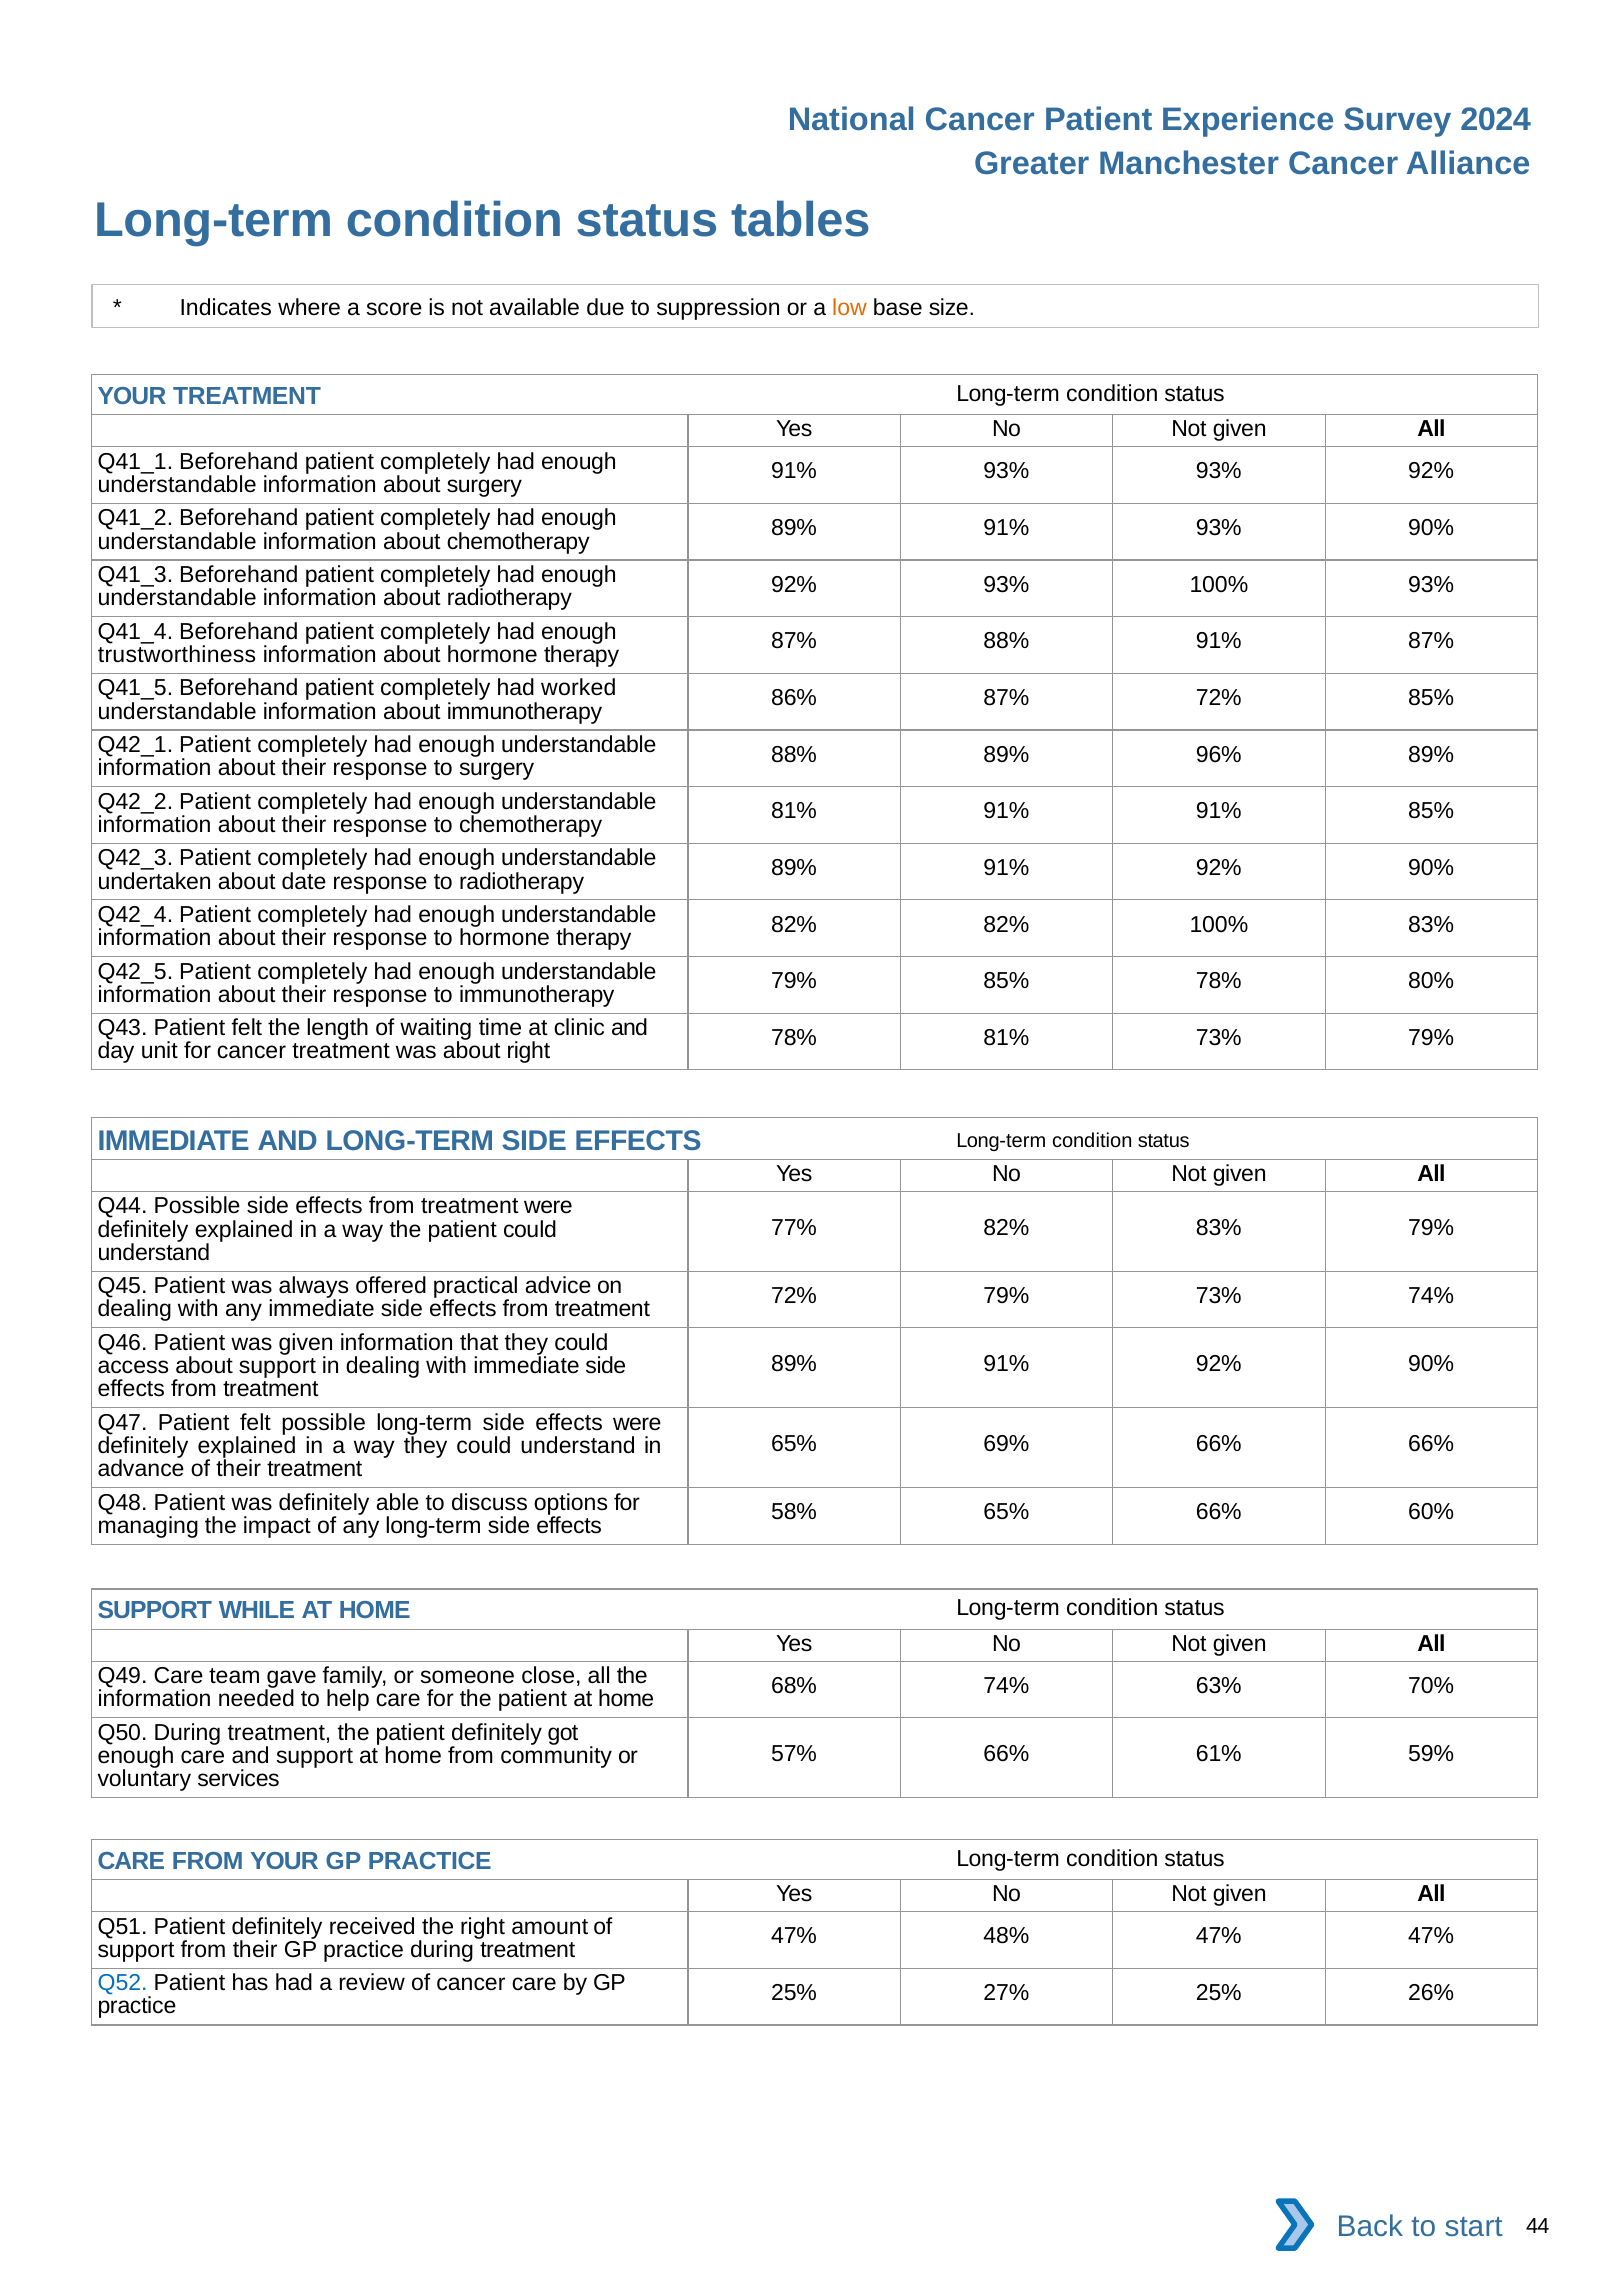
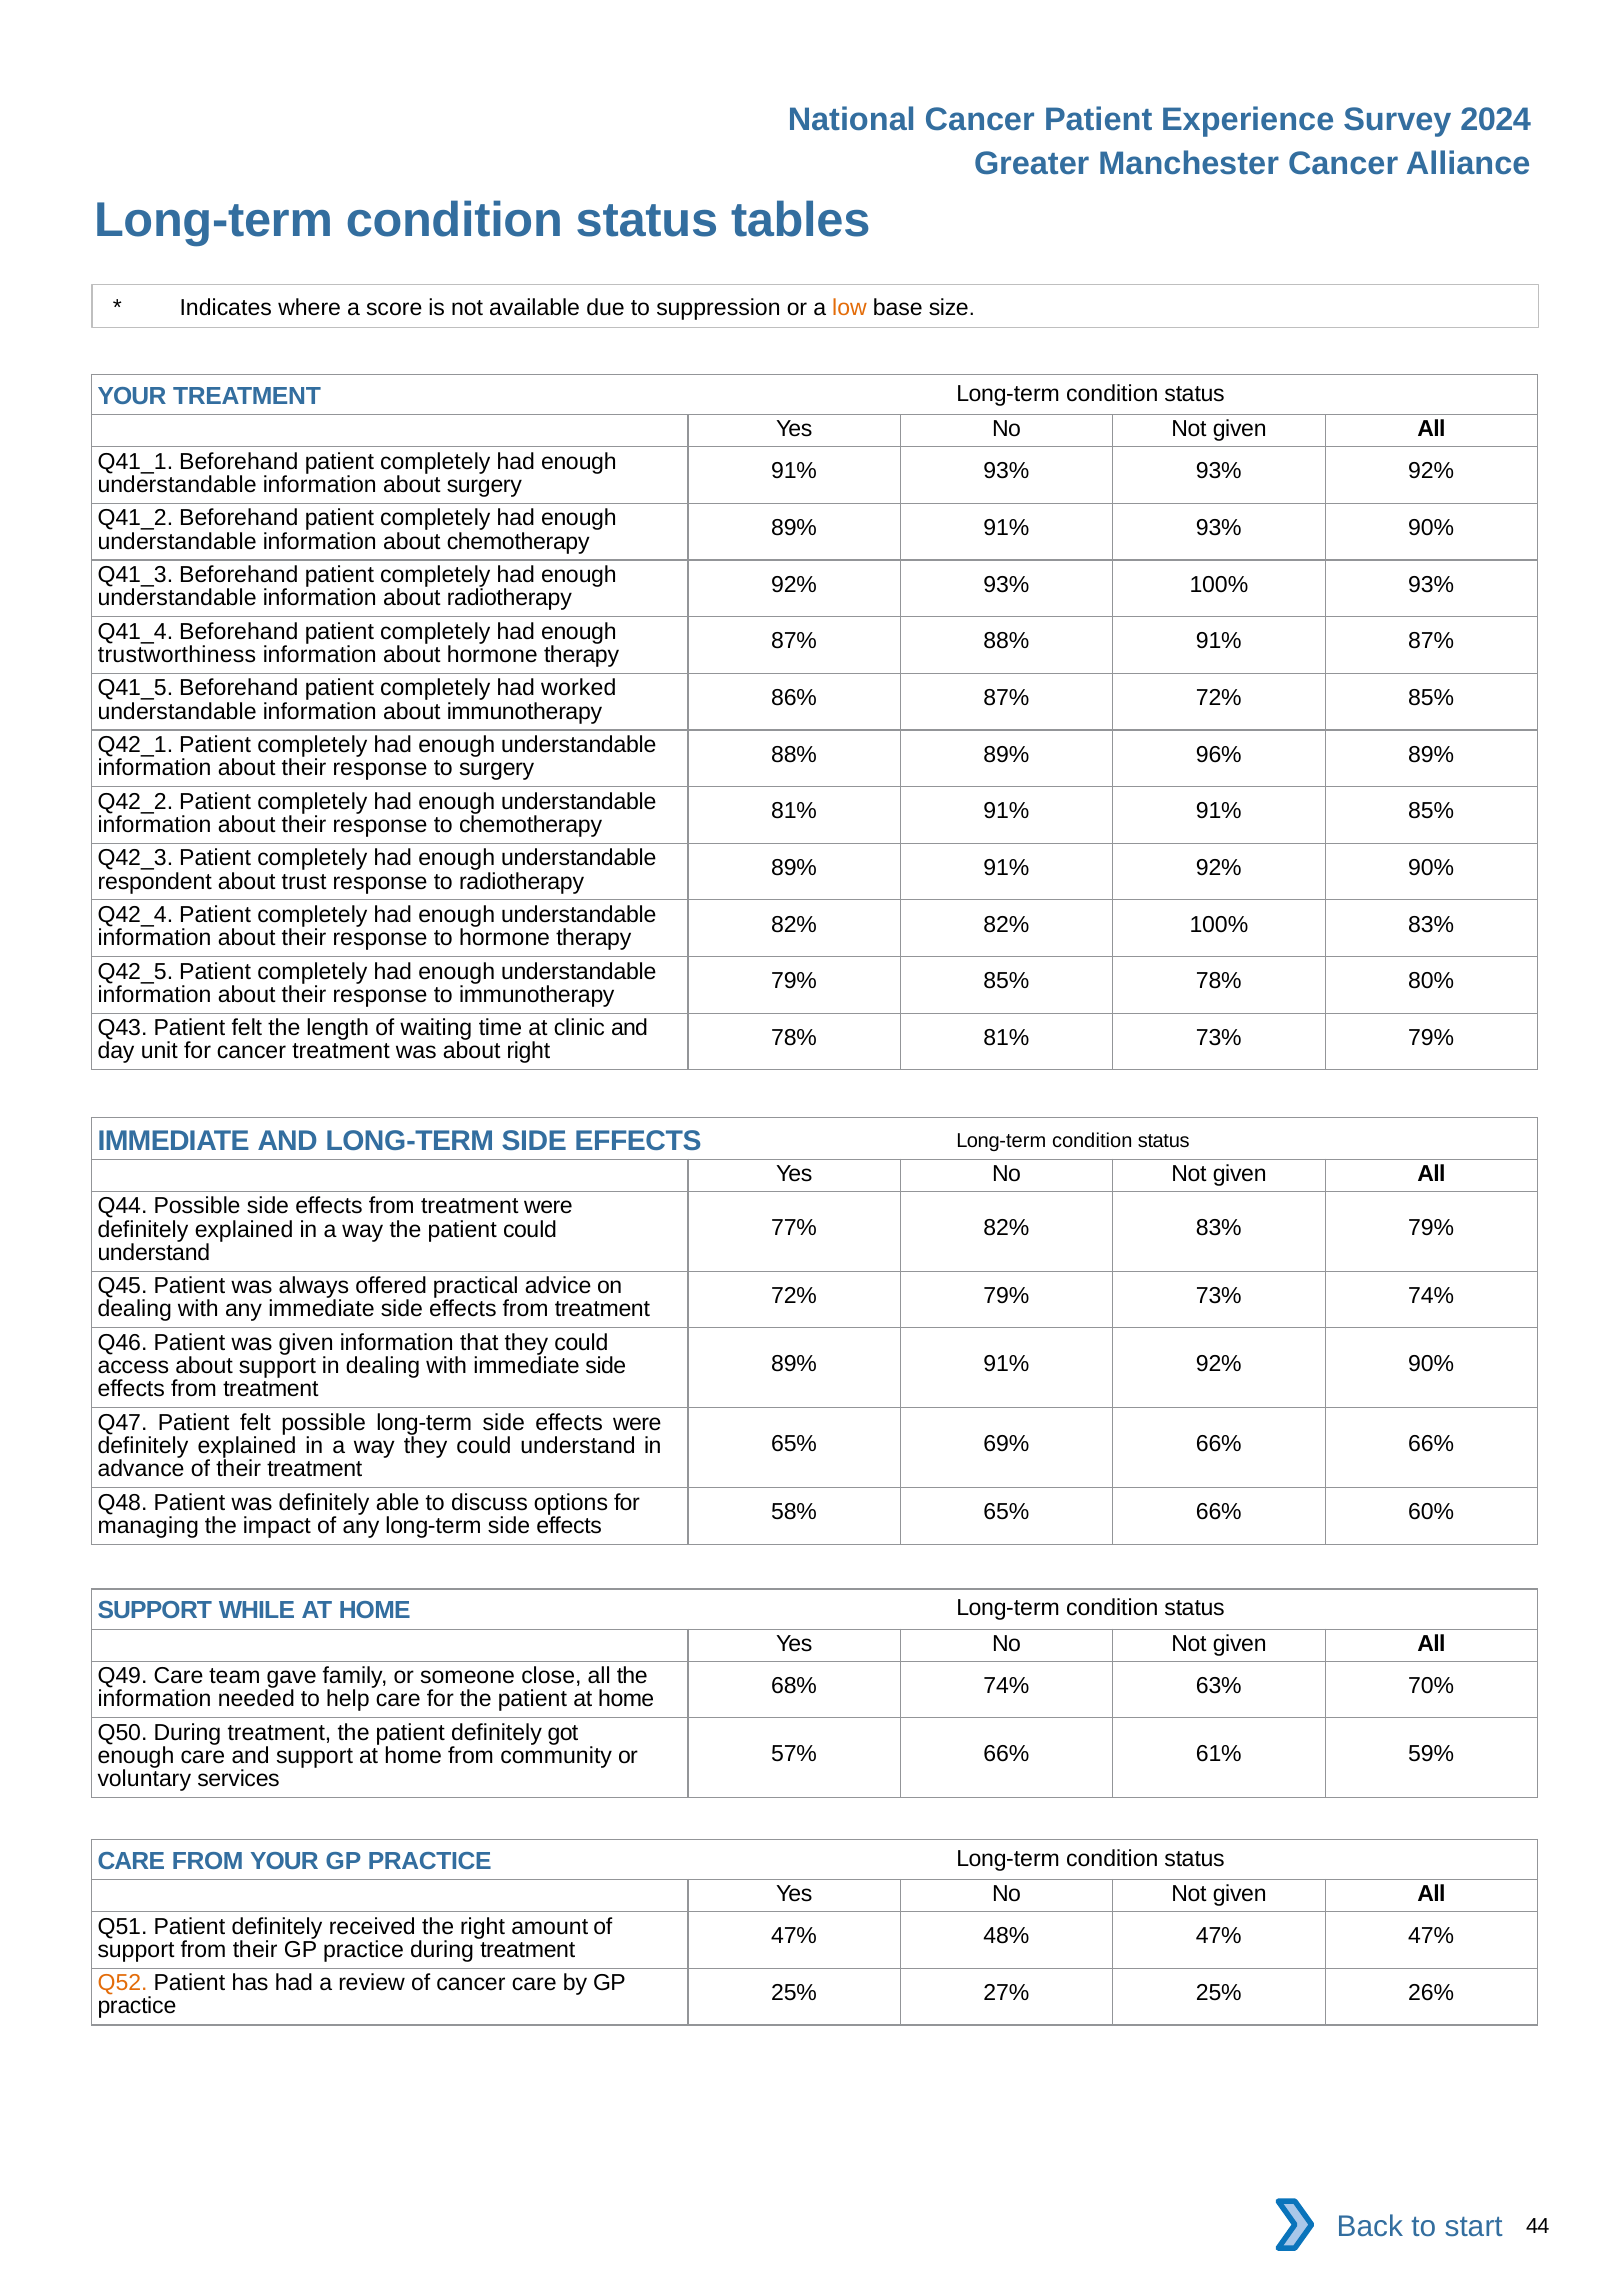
undertaken: undertaken -> respondent (155, 881)
date: date -> trust (304, 881)
Q52 colour: blue -> orange (123, 1983)
